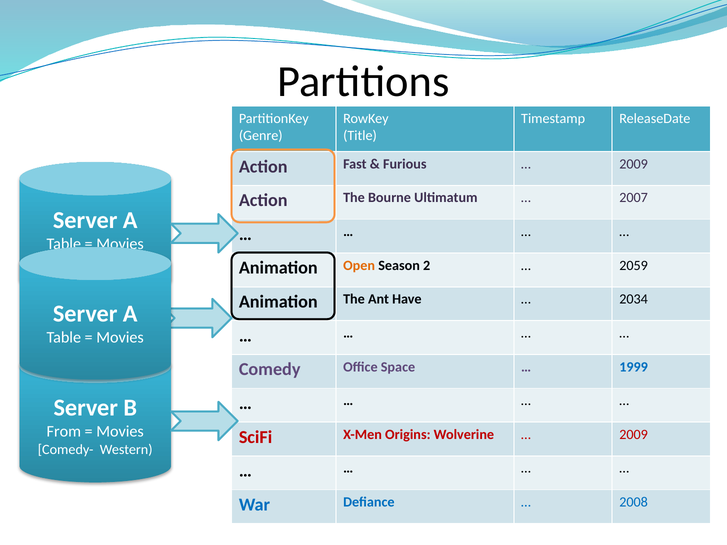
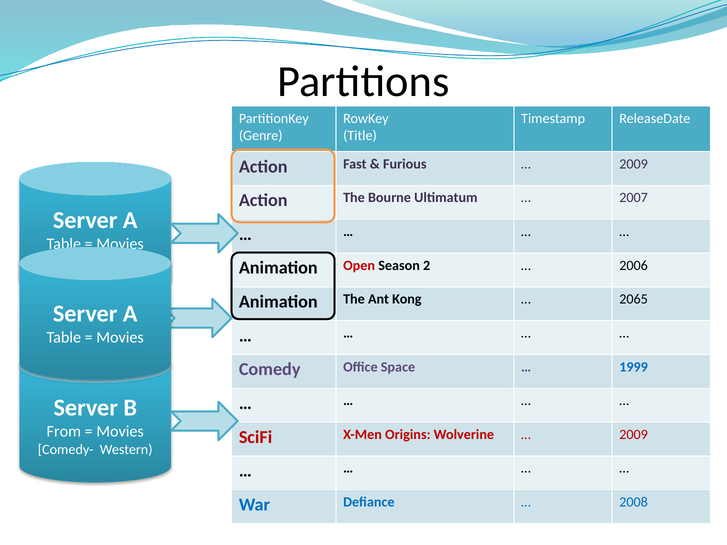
Open colour: orange -> red (359, 266)
2059: 2059 -> 2006 (634, 266)
Have: Have -> Kong (407, 299)
2034: 2034 -> 2065 (634, 299)
